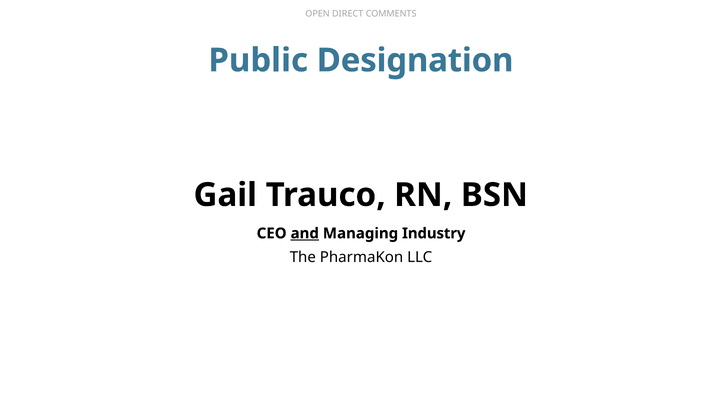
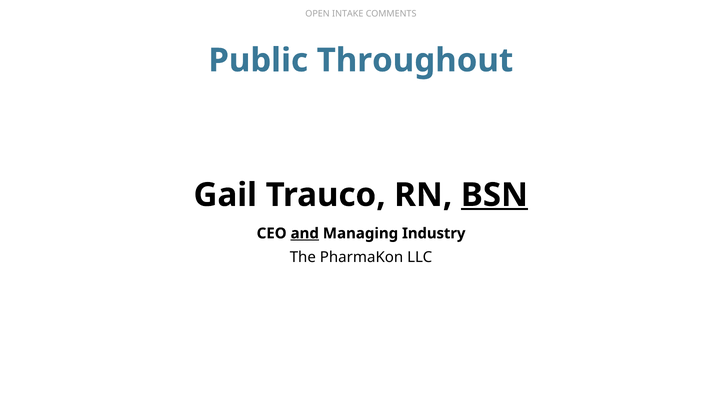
DIRECT: DIRECT -> INTAKE (348, 14)
Designation: Designation -> Throughout (415, 60)
BSN underline: none -> present (494, 195)
